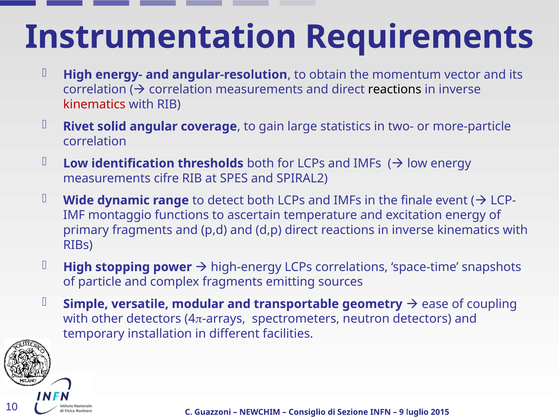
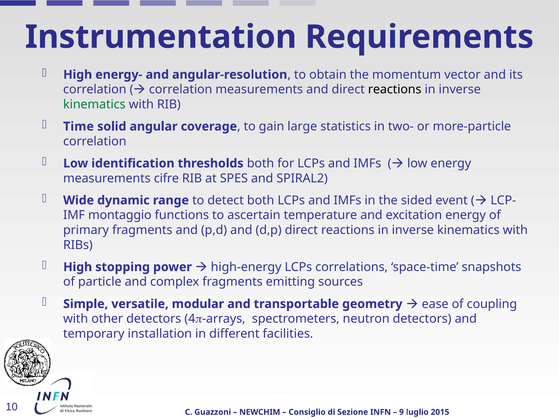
kinematics colour: red -> green (94, 104)
Rivet: Rivet -> Time (79, 127)
finale: finale -> sided (417, 200)
